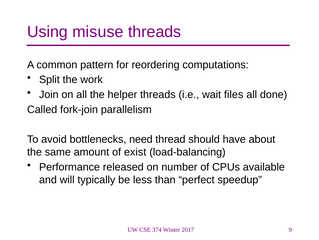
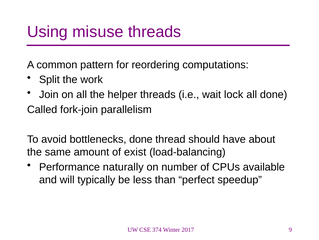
files: files -> lock (234, 94)
bottlenecks need: need -> done (141, 139)
released: released -> naturally (123, 167)
